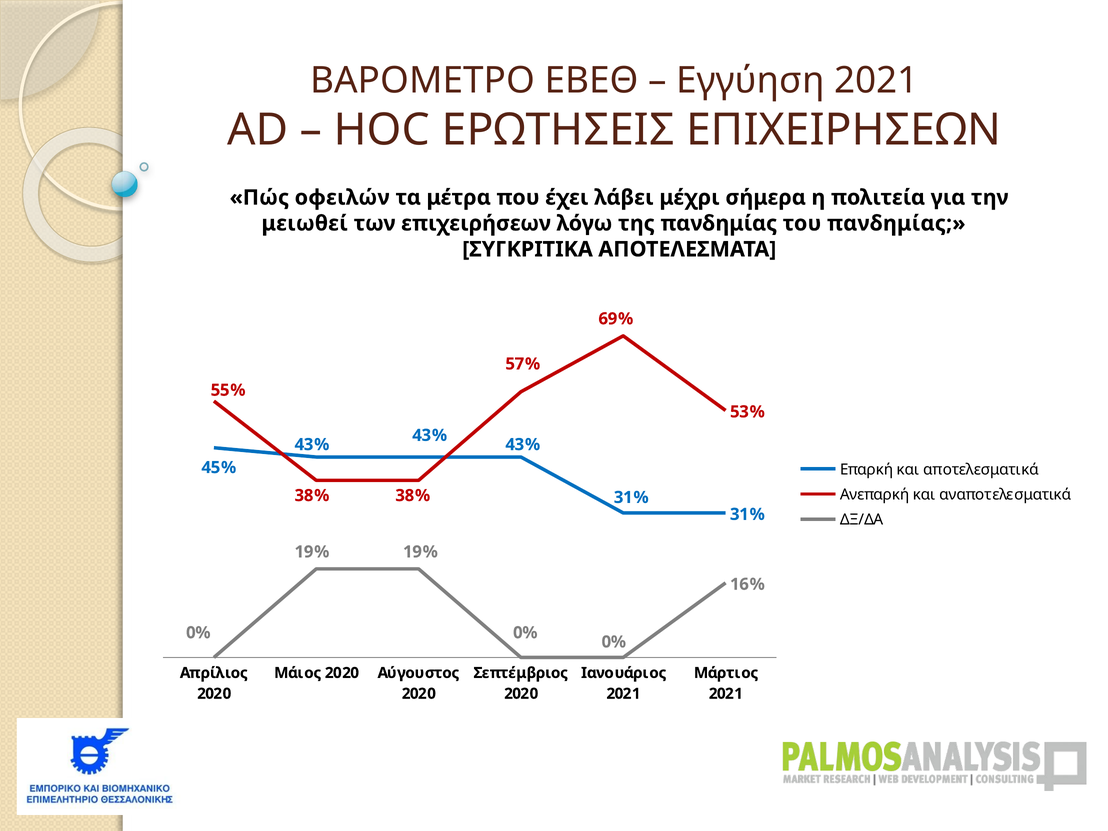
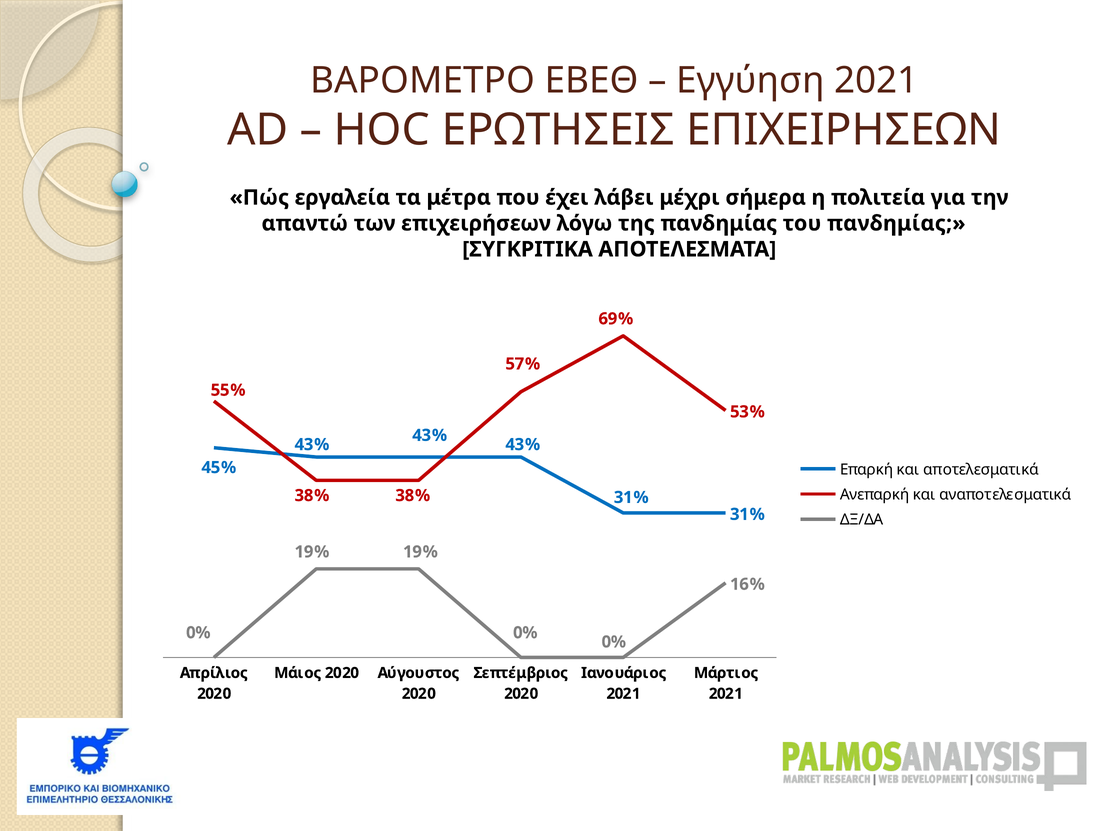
οφειλών: οφειλών -> εργαλεία (342, 198)
μειωθεί: μειωθεί -> απαντώ (305, 223)
